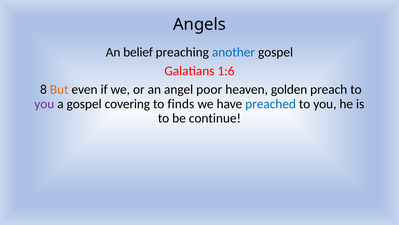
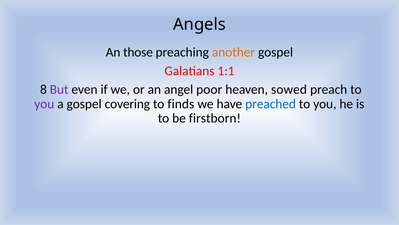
belief: belief -> those (138, 52)
another colour: blue -> orange (233, 52)
1:6: 1:6 -> 1:1 (226, 71)
But colour: orange -> purple (59, 89)
golden: golden -> sowed (289, 89)
continue: continue -> firstborn (215, 118)
